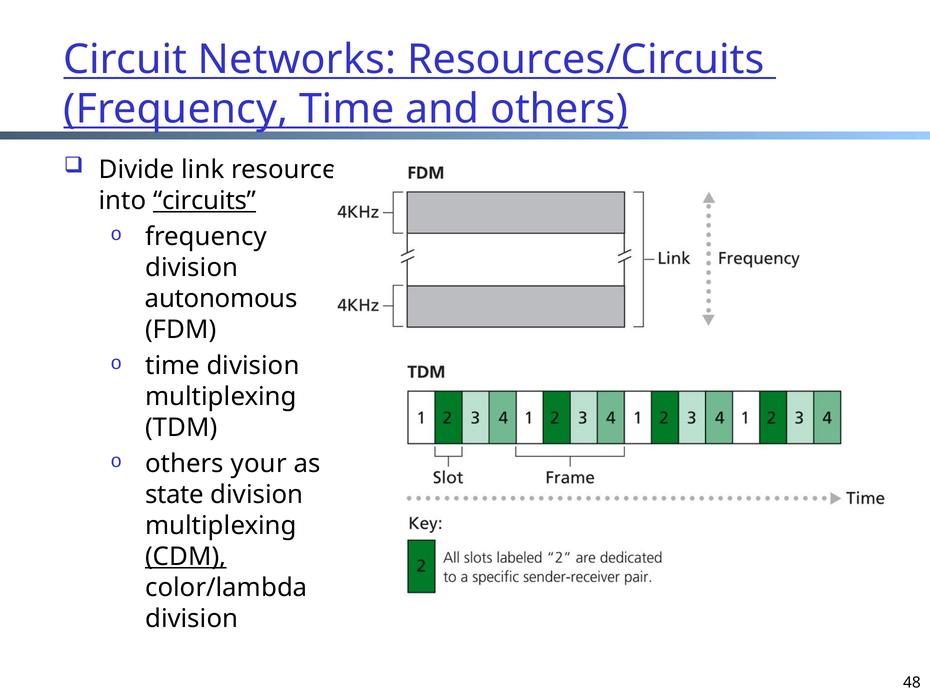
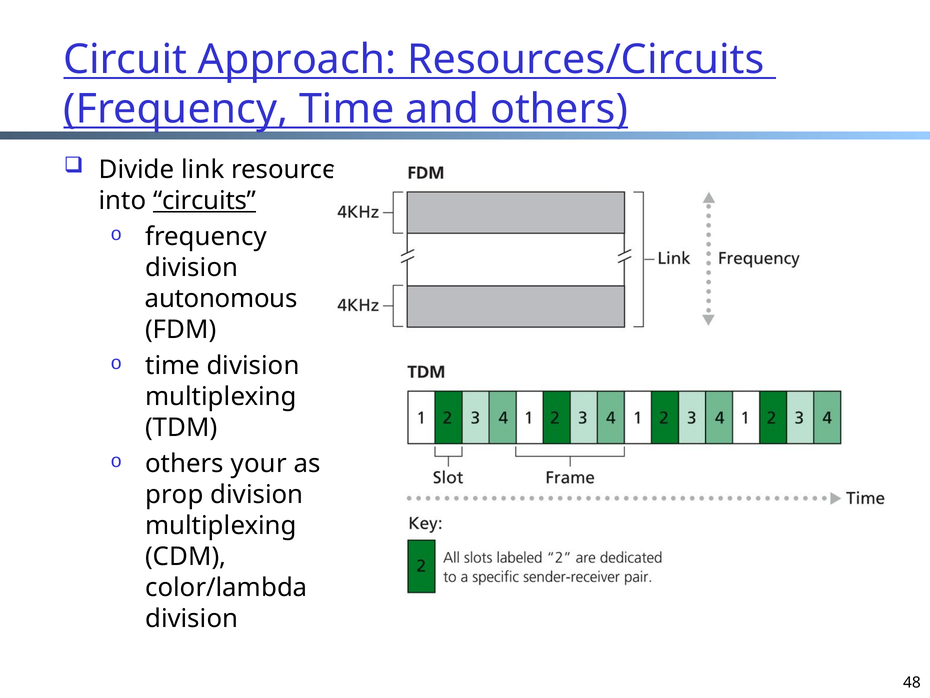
Networks: Networks -> Approach (297, 59)
state: state -> prop (174, 495)
CDM underline: present -> none (186, 557)
